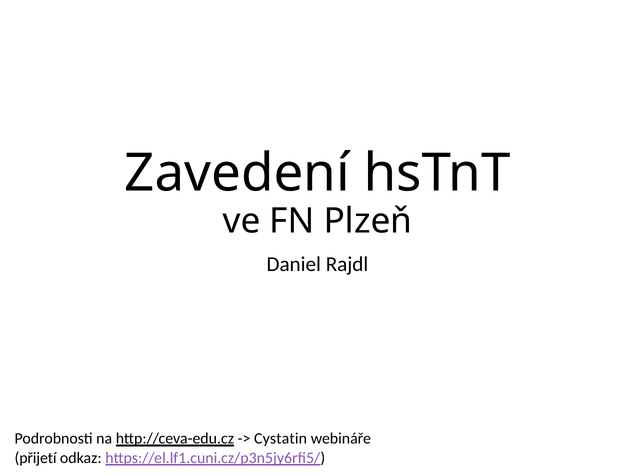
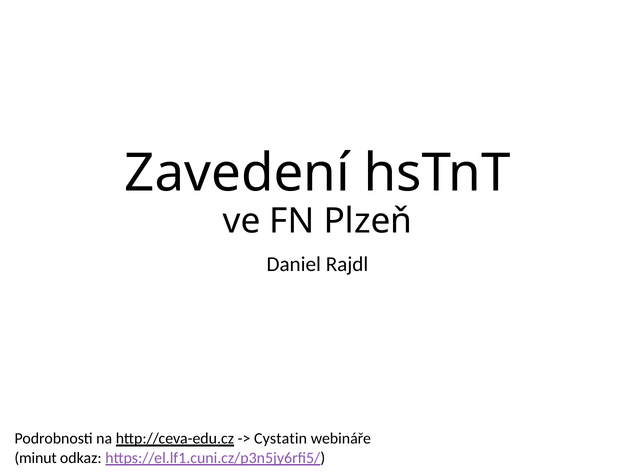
přijetí: přijetí -> minut (36, 458)
